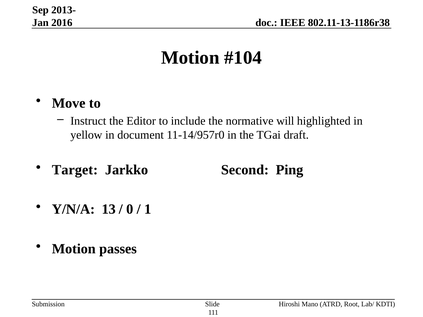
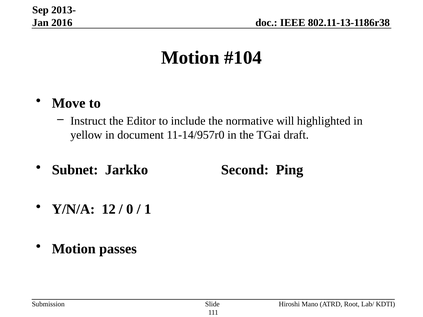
Target: Target -> Subnet (75, 170)
13: 13 -> 12 (109, 209)
